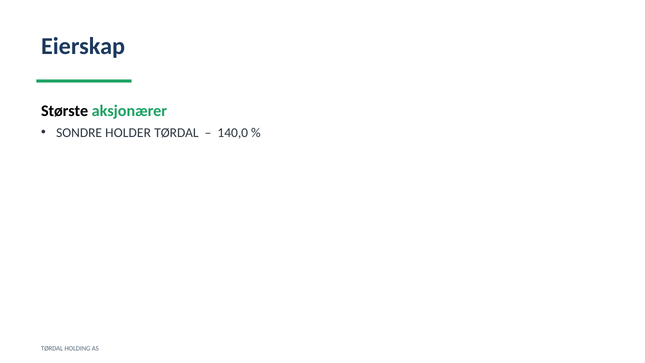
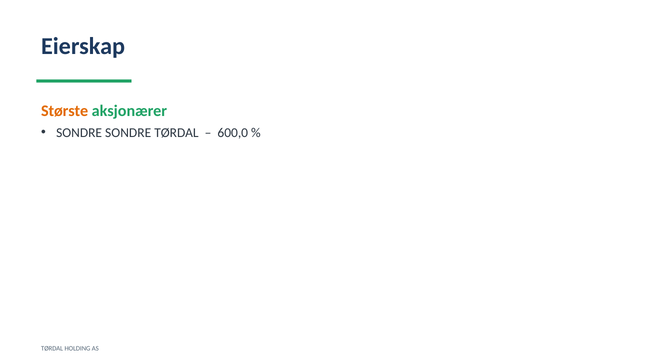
Største colour: black -> orange (65, 111)
SONDRE HOLDER: HOLDER -> SONDRE (128, 133)
140,0: 140,0 -> 600,0 (233, 133)
